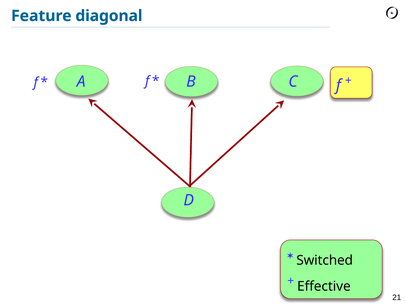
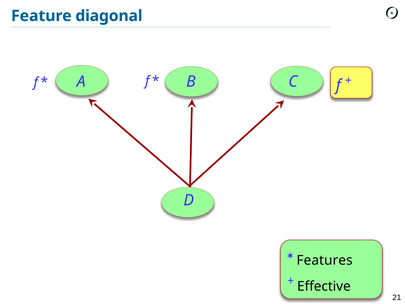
Switched: Switched -> Features (325, 260)
